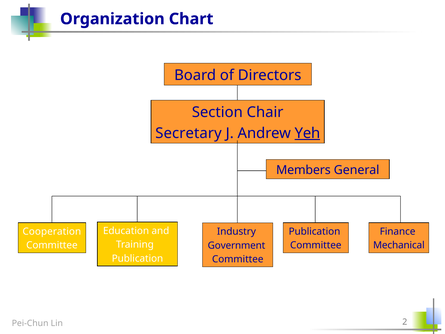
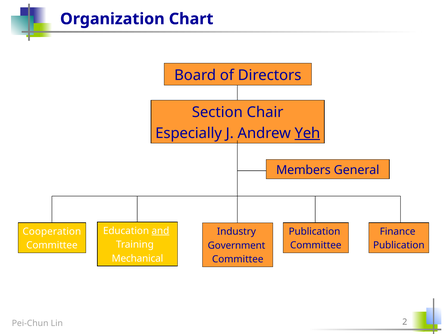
Secretary: Secretary -> Especially (189, 133)
and underline: none -> present (160, 231)
Mechanical: Mechanical -> Publication (399, 245)
Publication: Publication -> Mechanical (137, 258)
